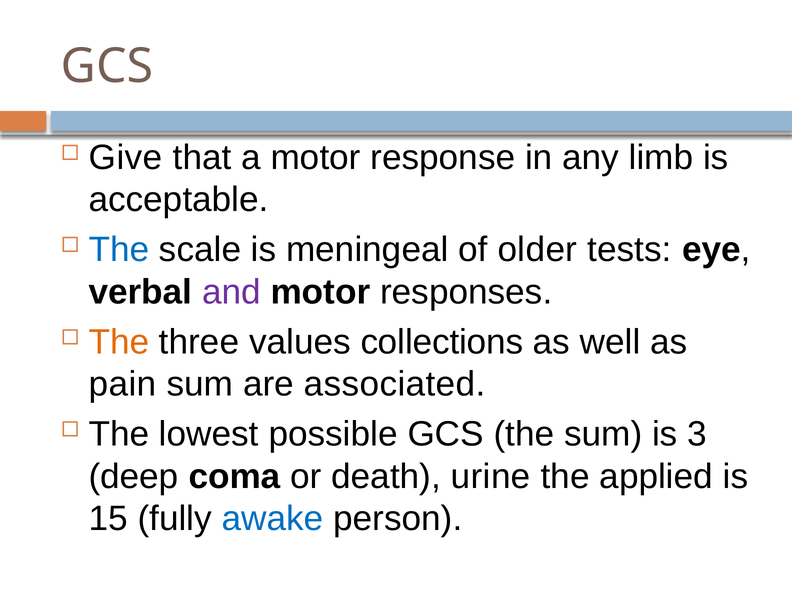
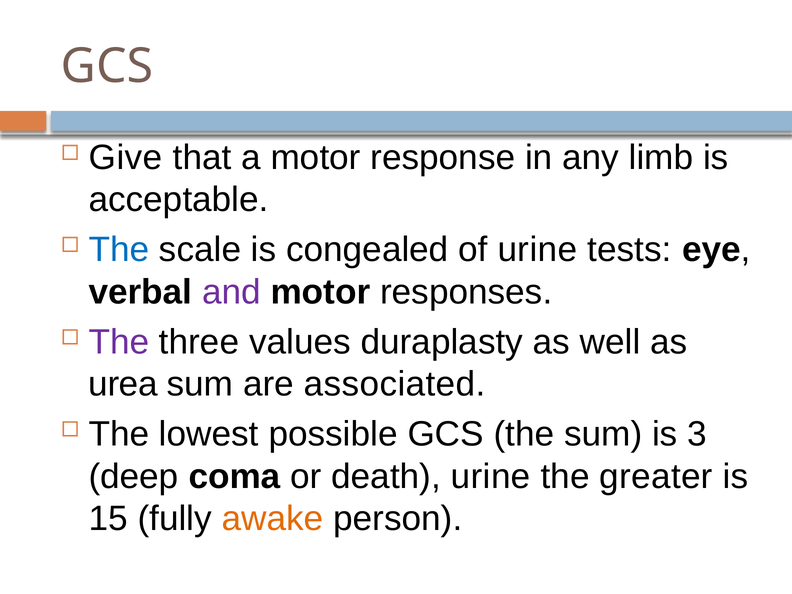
meningeal: meningeal -> congealed (367, 250)
of older: older -> urine (537, 250)
The colour: orange -> purple (119, 342)
collections: collections -> duraplasty (442, 342)
pain: pain -> urea (123, 384)
applied: applied -> greater (656, 477)
awake colour: blue -> orange (273, 519)
